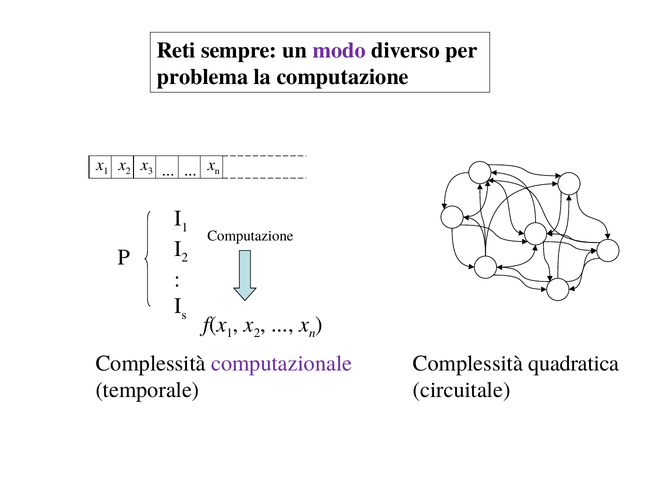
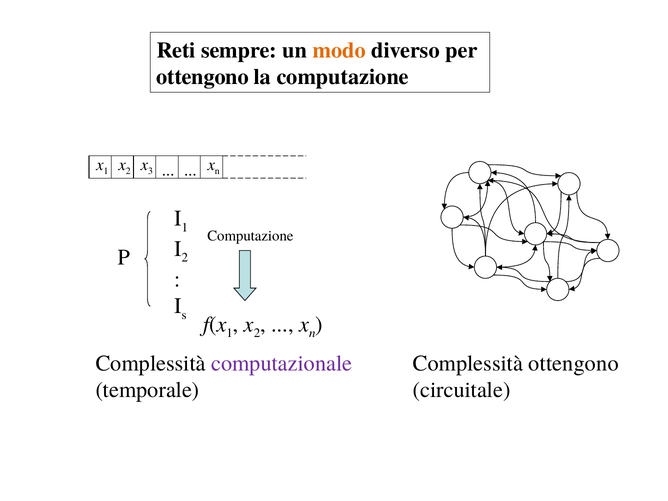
modo colour: purple -> orange (339, 50)
problema: problema -> ottengono (203, 77)
Complessità quadratica: quadratica -> ottengono (574, 363)
